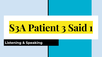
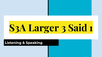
Patient: Patient -> Larger (44, 28)
